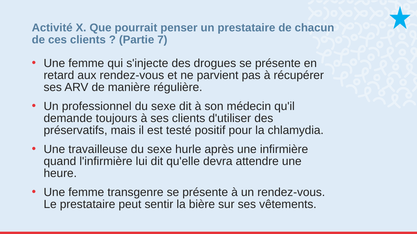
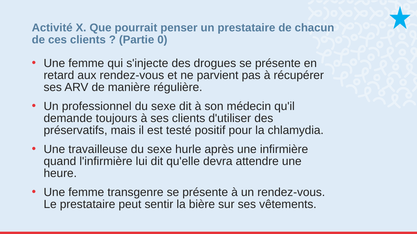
7: 7 -> 0 (162, 40)
